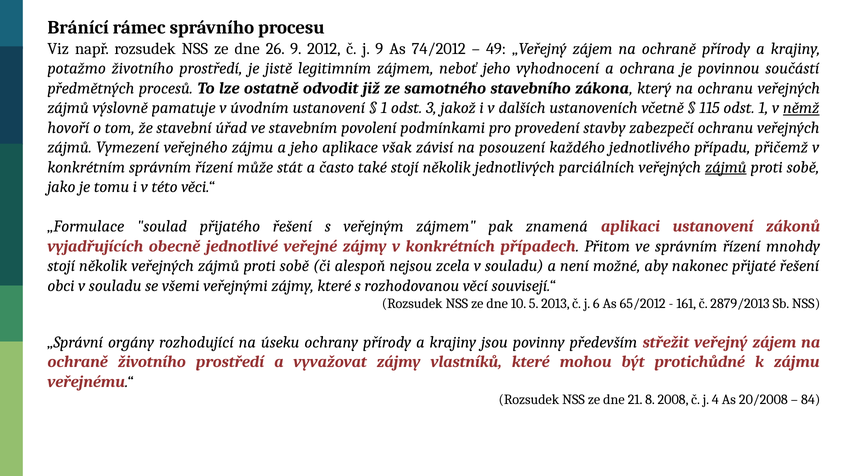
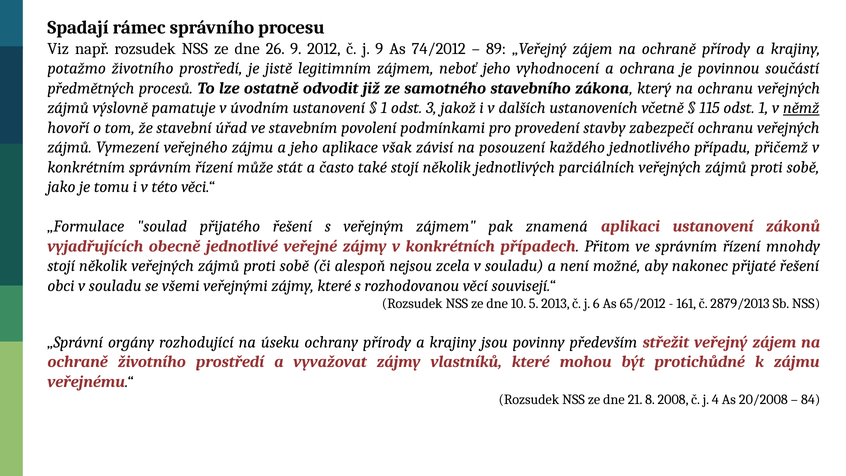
Bránící: Bránící -> Spadají (78, 28)
49: 49 -> 89 (496, 49)
zájmů underline: present -> none (726, 167)
